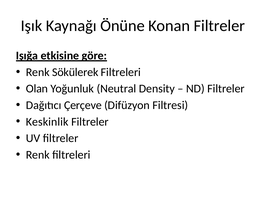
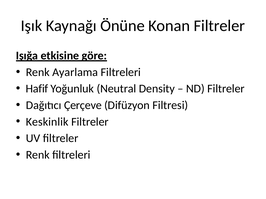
Sökülerek: Sökülerek -> Ayarlama (75, 72)
Olan: Olan -> Hafif (37, 89)
